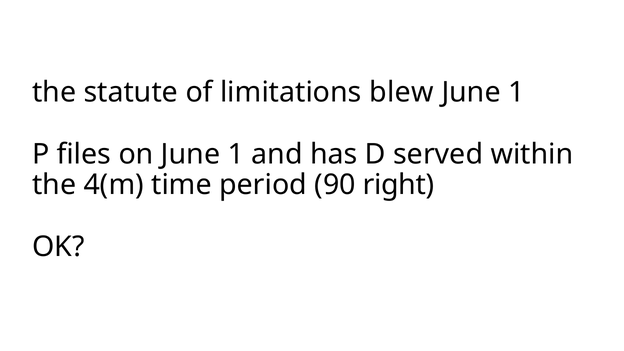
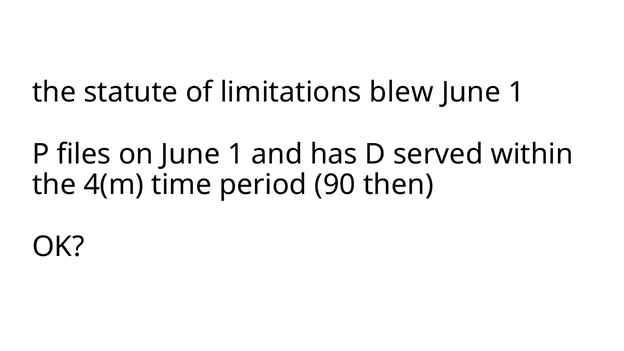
right: right -> then (398, 185)
